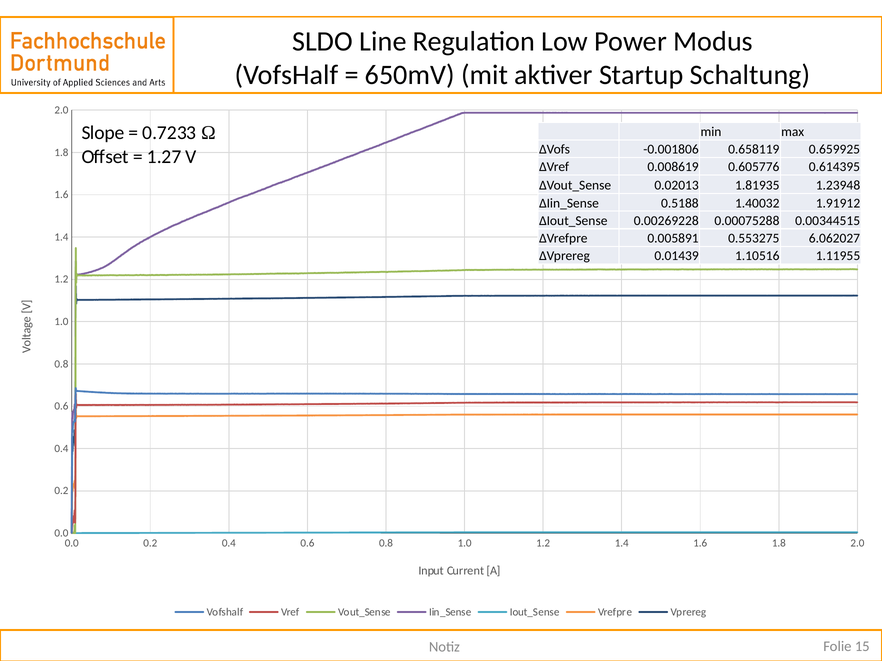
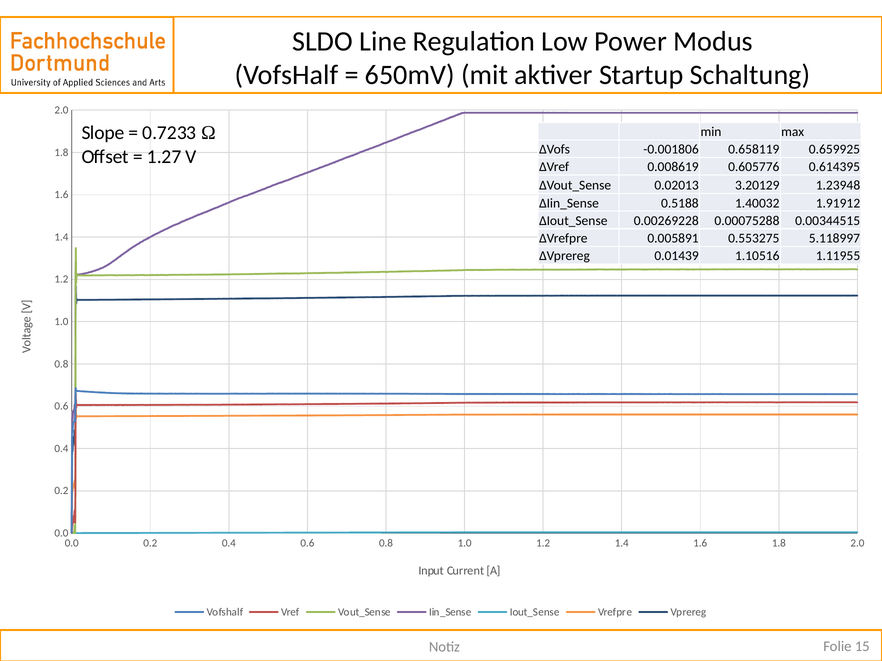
1.81935: 1.81935 -> 3.20129 (757, 186)
6.062027: 6.062027 -> 5.118997 (834, 238)
